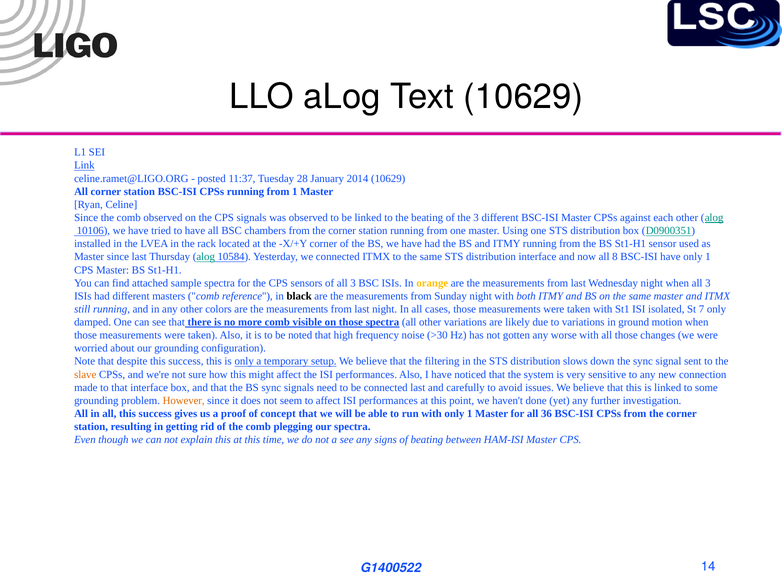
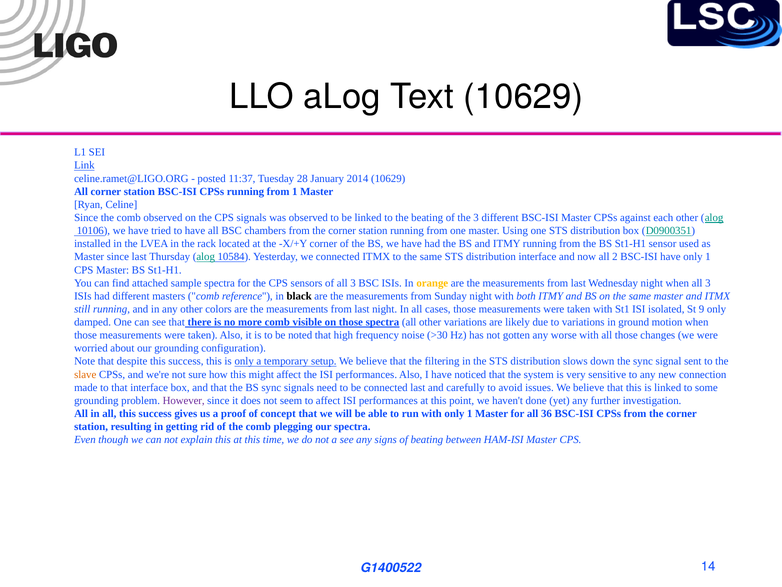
8: 8 -> 2 (615, 257)
7: 7 -> 9 (702, 309)
However colour: orange -> purple (184, 400)
